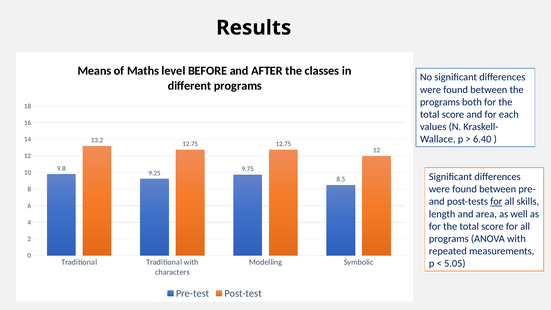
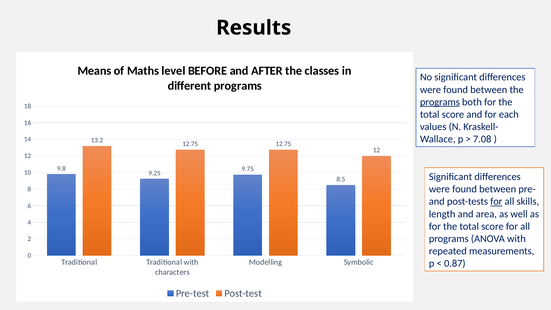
programs underline: none -> present (440, 102)
6.40: 6.40 -> 7.08 (482, 139)
5.05: 5.05 -> 0.87 (455, 263)
